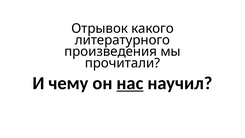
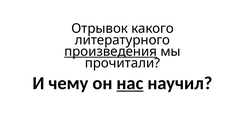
произведения underline: none -> present (111, 51)
